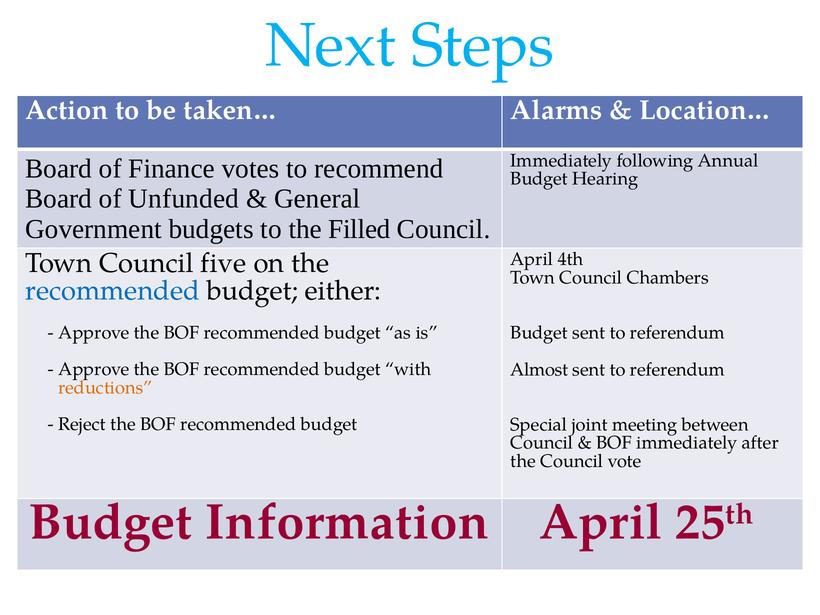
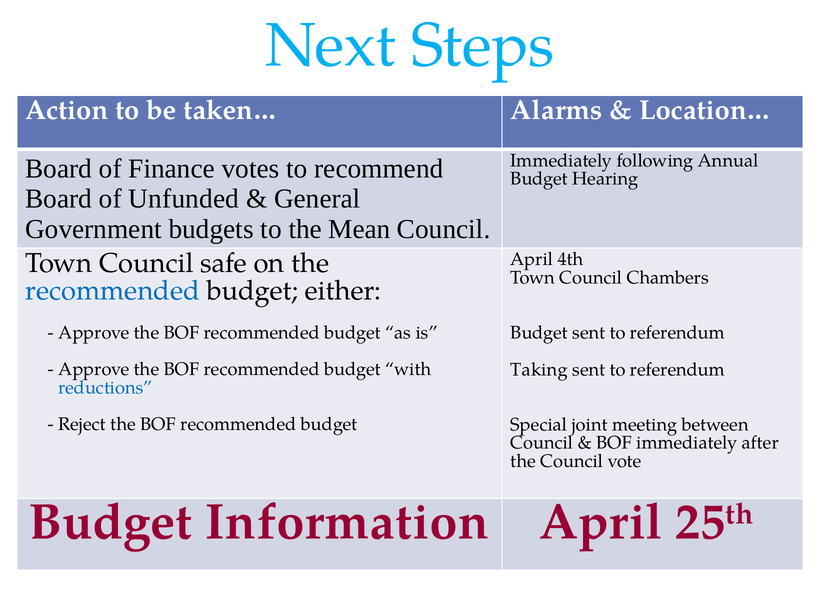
Filled: Filled -> Mean (359, 229)
five: five -> safe (224, 263)
Almost: Almost -> Taking (539, 370)
reductions colour: orange -> blue (105, 388)
